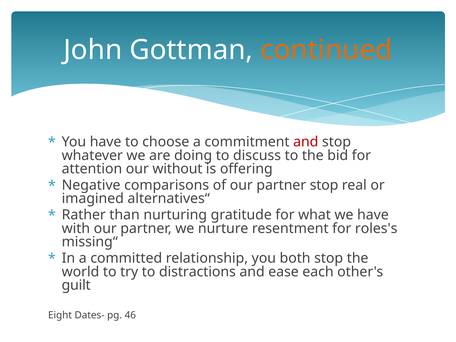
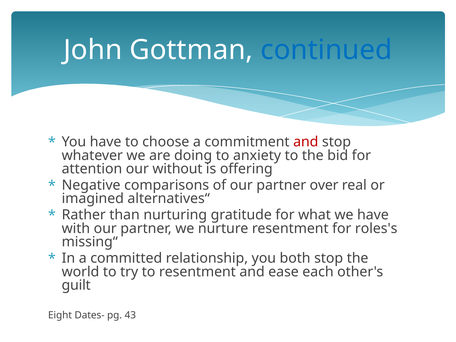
continued colour: orange -> blue (326, 50)
discuss: discuss -> anxiety (257, 155)
partner stop: stop -> over (324, 185)
to distractions: distractions -> resentment (197, 272)
46: 46 -> 43 (130, 315)
